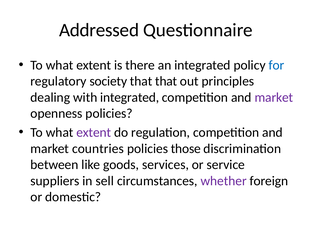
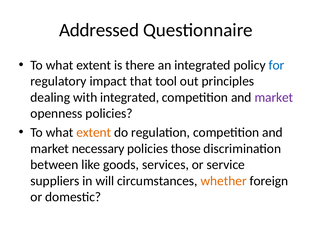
society: society -> impact (108, 81)
that that: that -> tool (166, 81)
extent colour: purple -> orange (94, 132)
countries: countries -> necessary (98, 149)
sell: sell -> will (105, 181)
whether colour: purple -> orange (224, 181)
